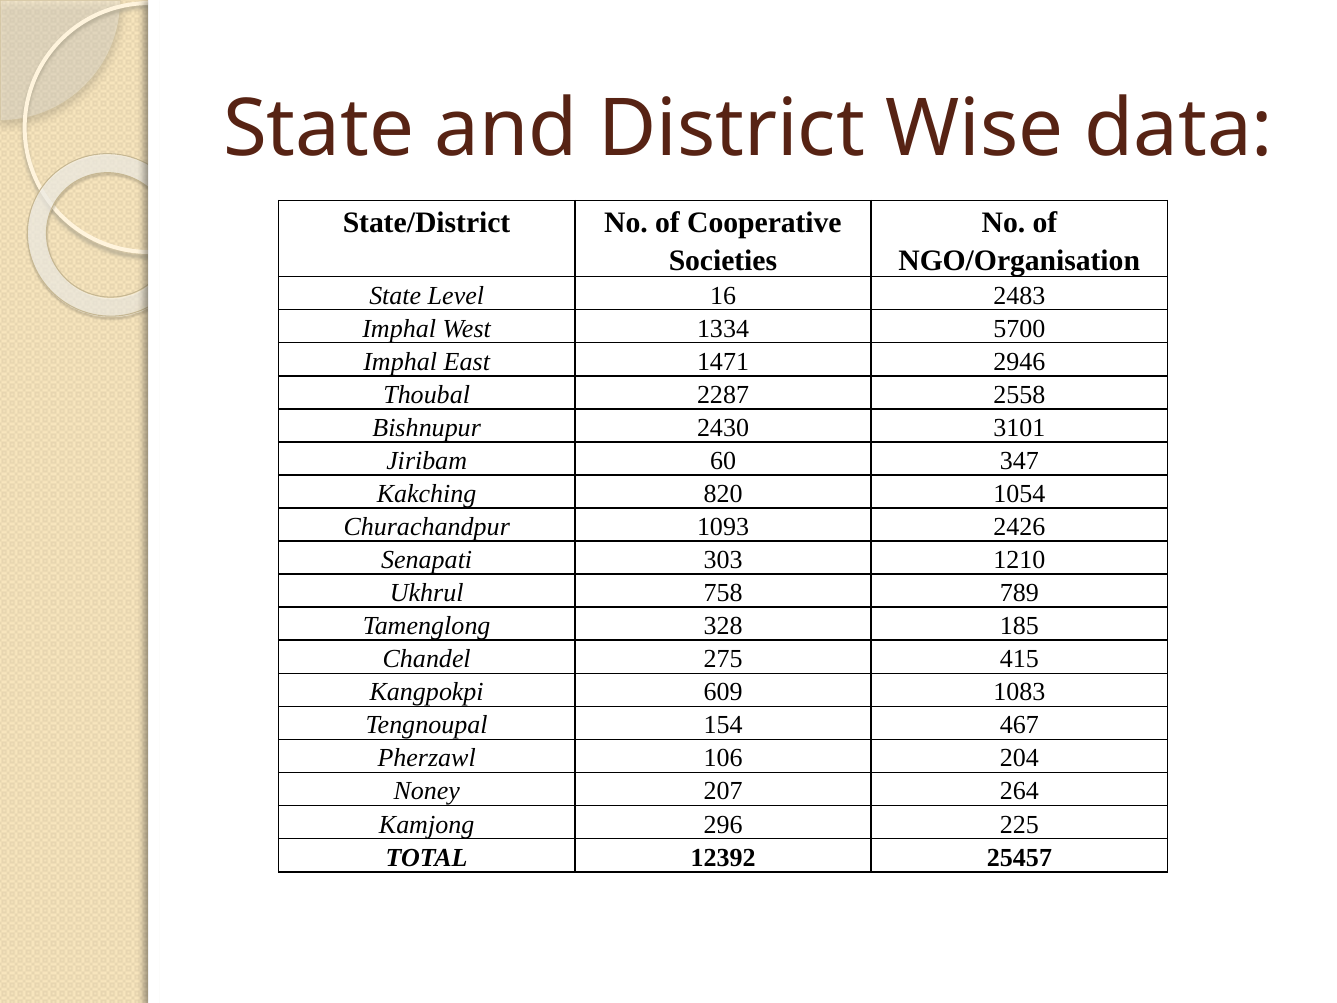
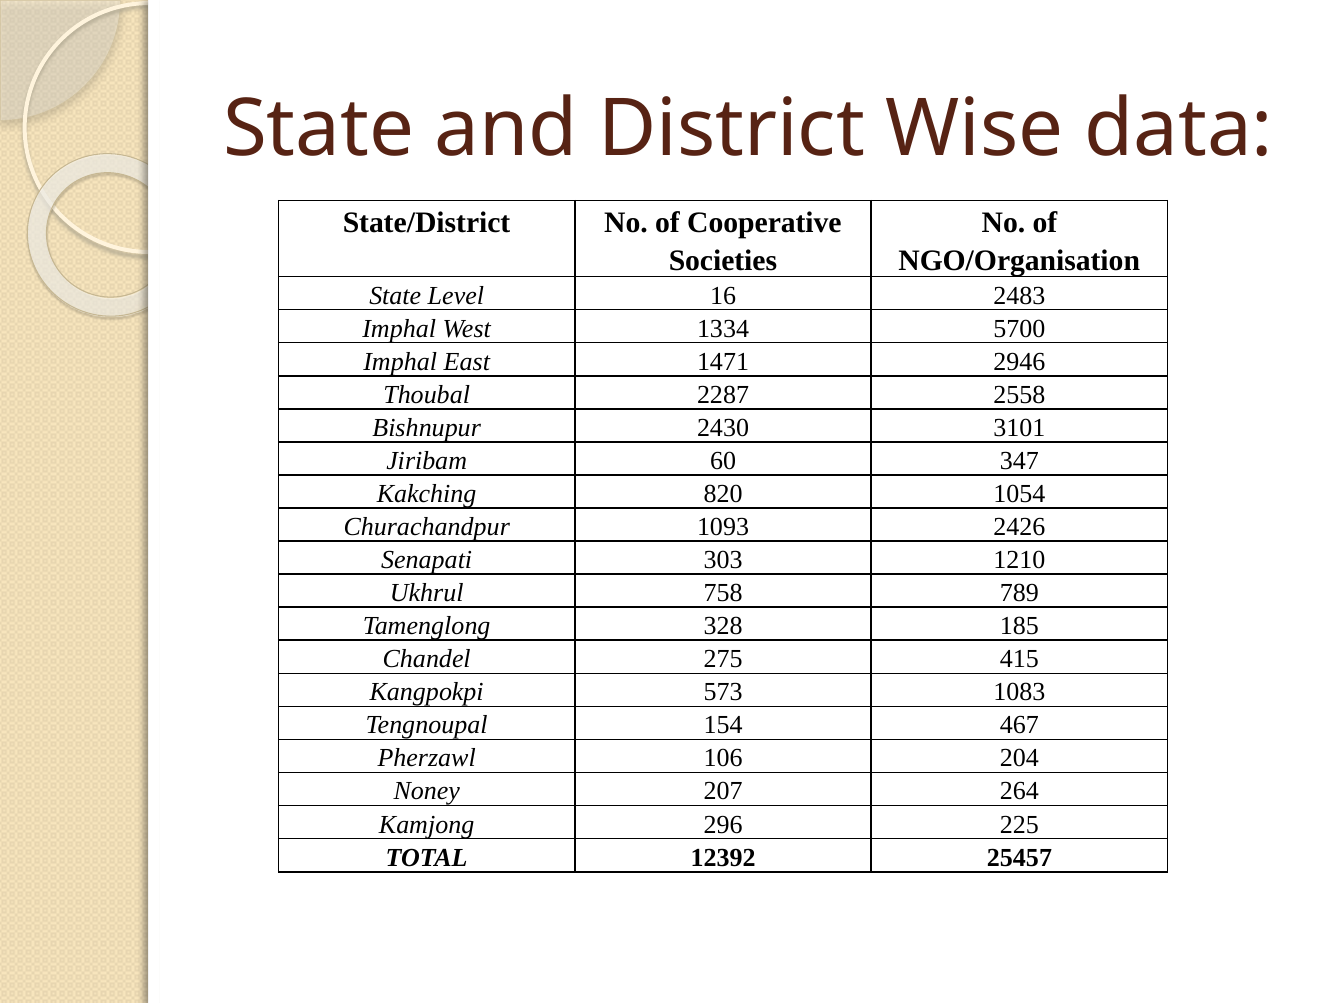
609: 609 -> 573 (723, 692)
